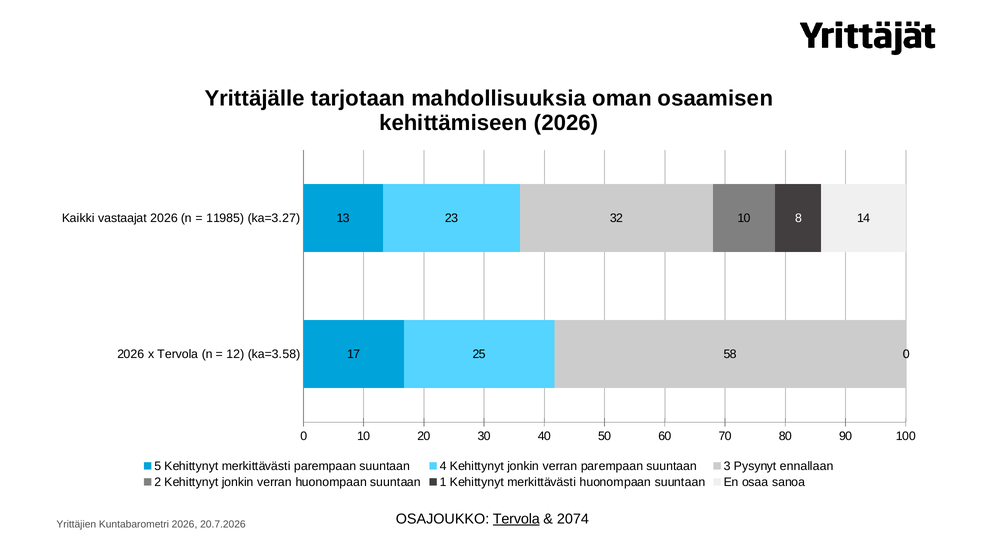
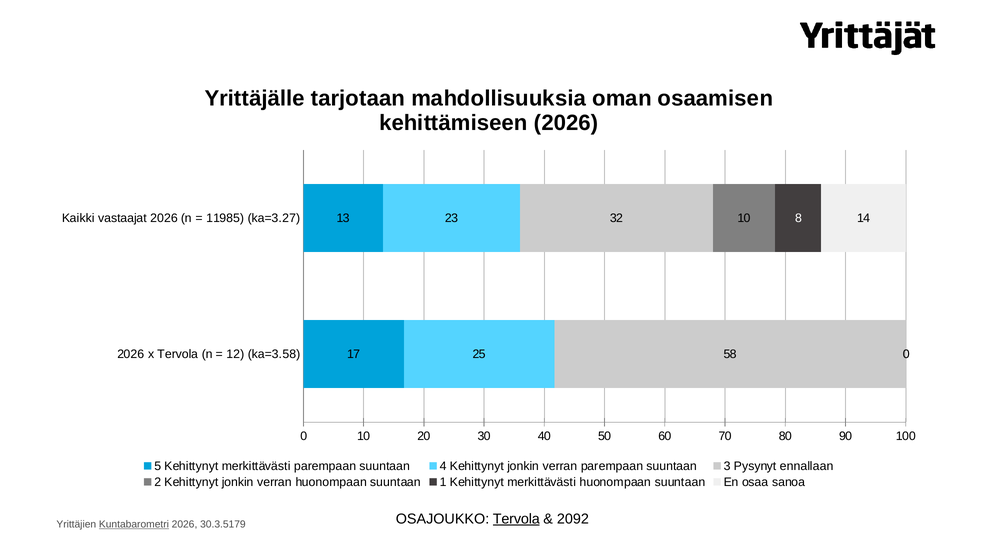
2074: 2074 -> 2092 (573, 519)
Kuntabarometri underline: none -> present (134, 524)
20.7.2026: 20.7.2026 -> 30.3.5179 (223, 524)
